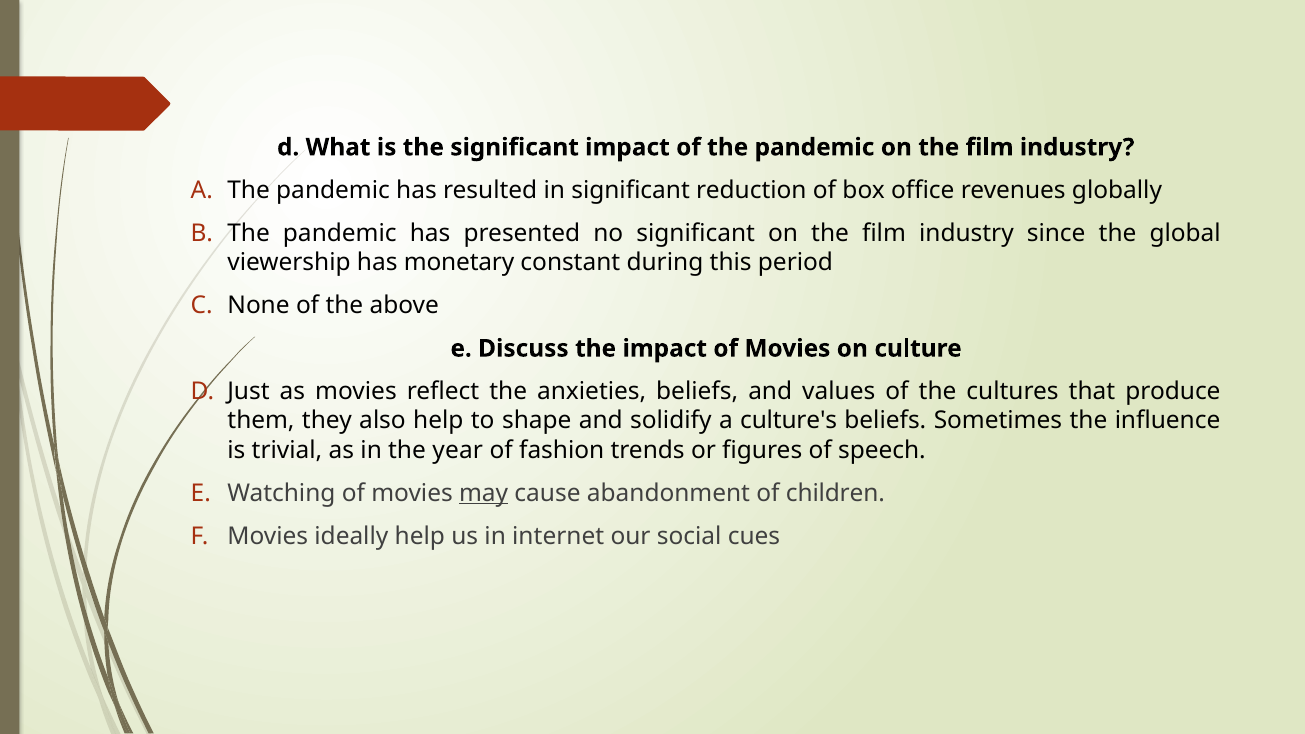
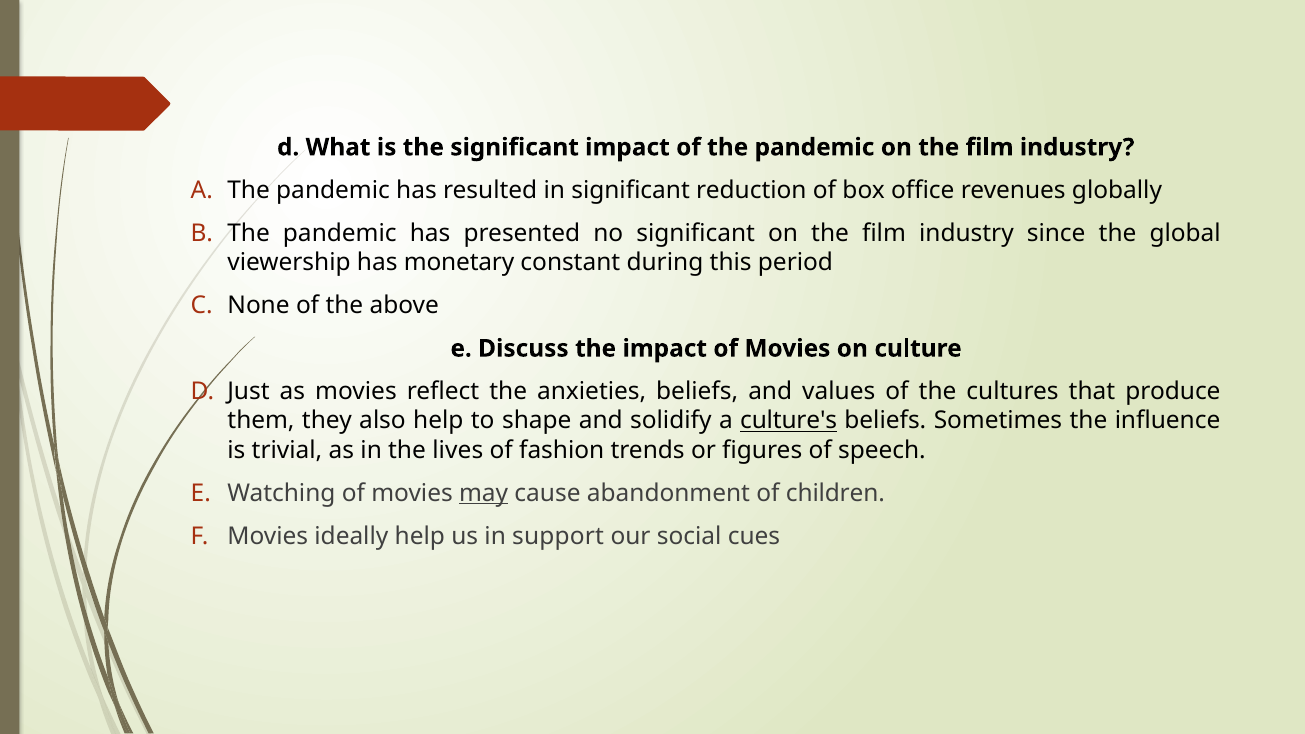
culture's underline: none -> present (789, 421)
year: year -> lives (458, 450)
internet: internet -> support (558, 536)
